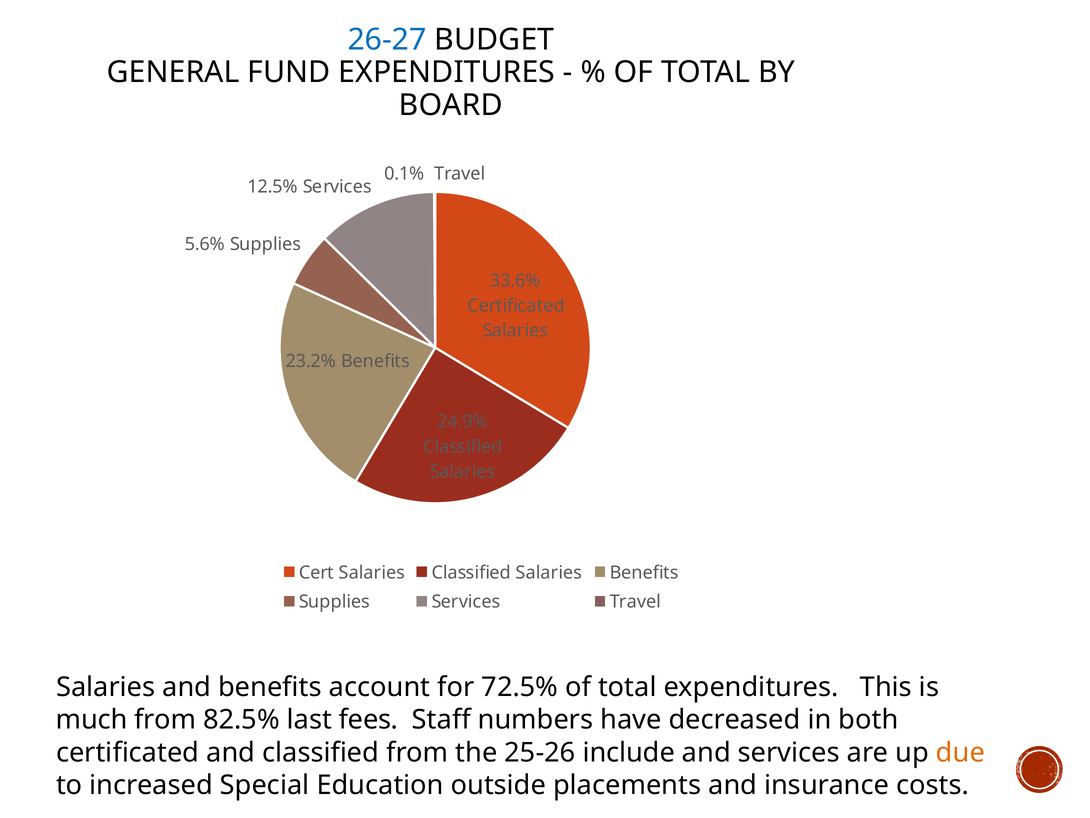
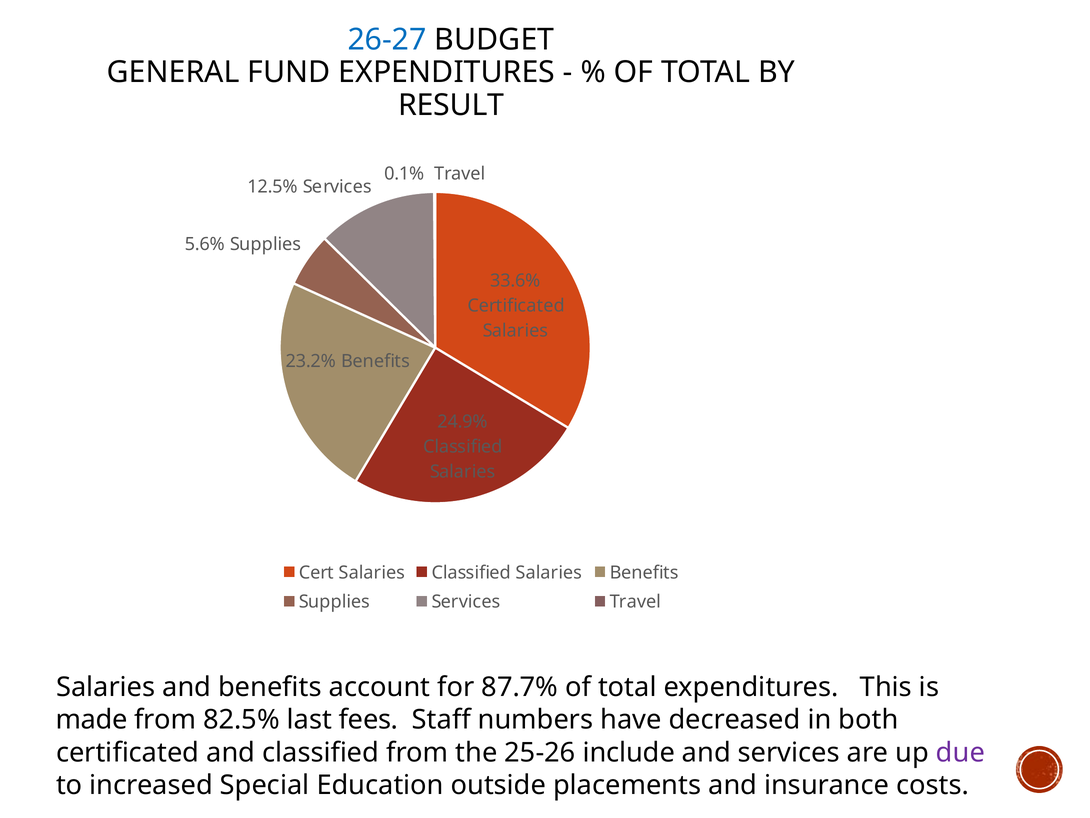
BOARD: BOARD -> RESULT (451, 105)
72.5%: 72.5% -> 87.7% (520, 687)
much: much -> made (92, 719)
due colour: orange -> purple (960, 752)
